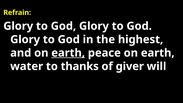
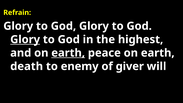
Glory underline: none -> present (25, 39)
water: water -> death (27, 66)
thanks: thanks -> enemy (80, 66)
